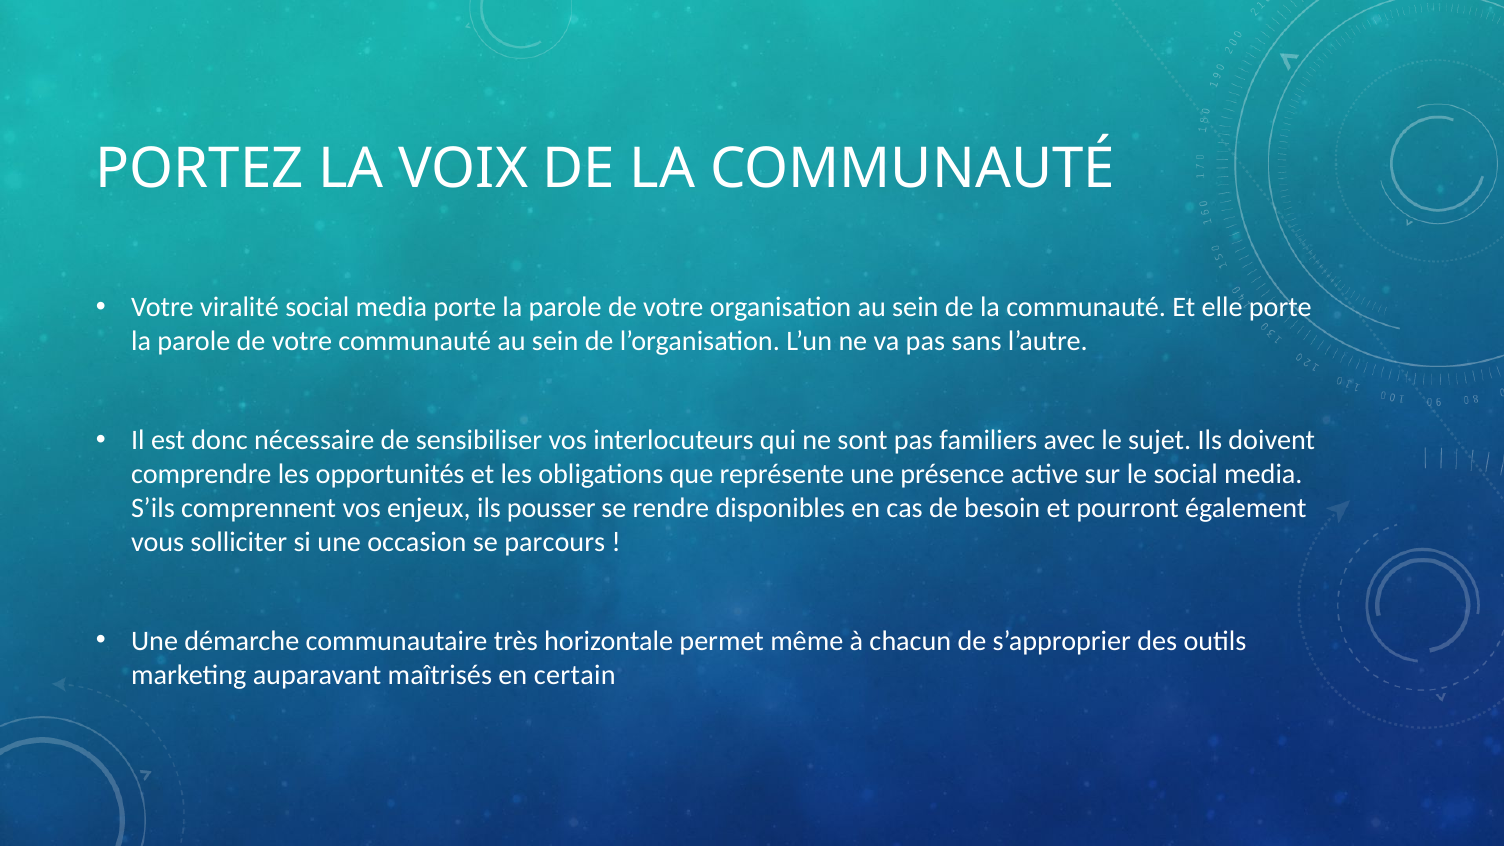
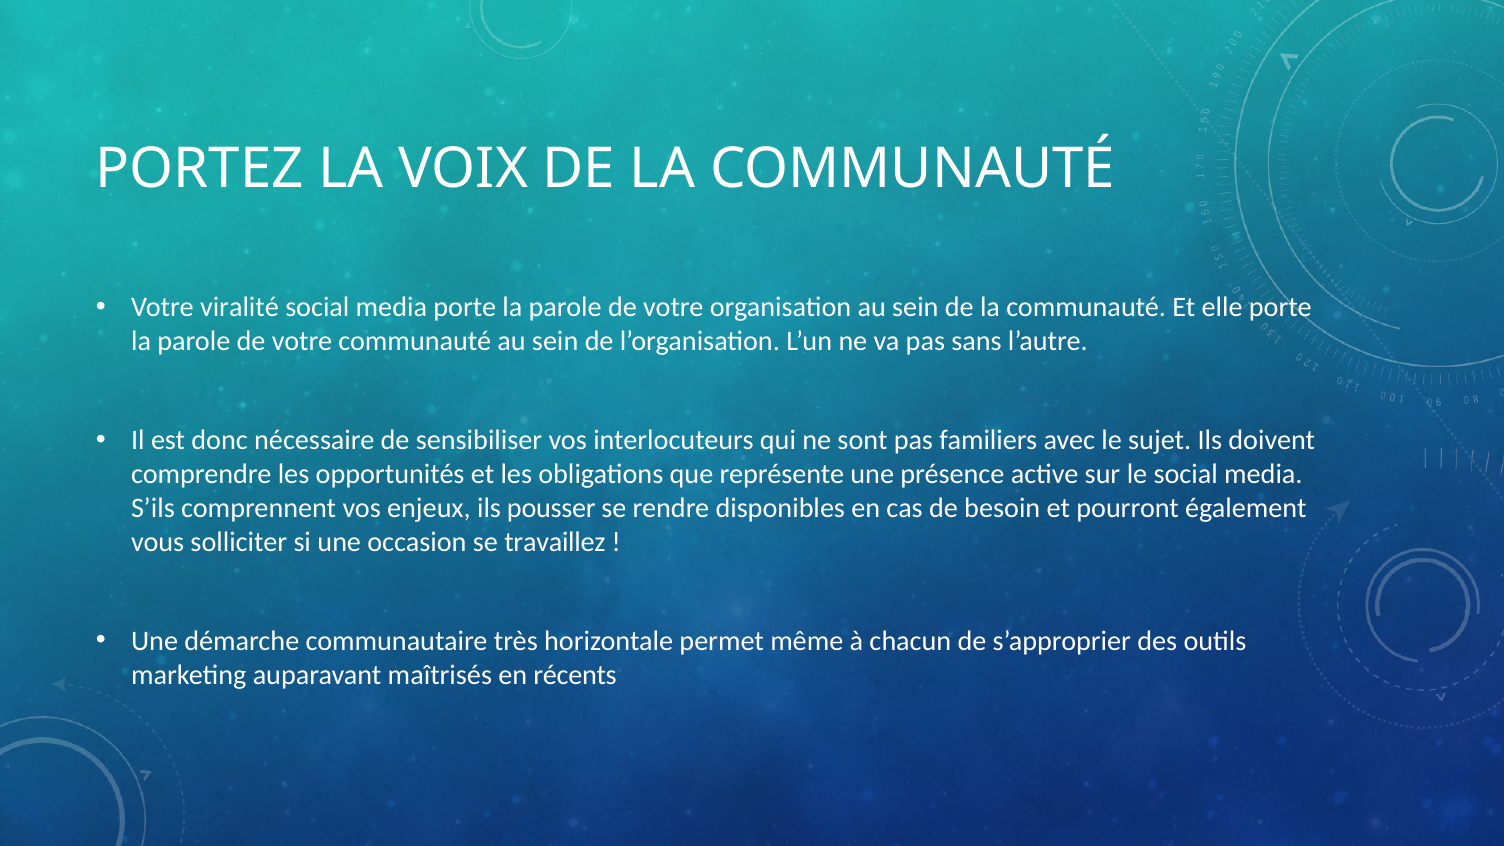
parcours: parcours -> travaillez (555, 542)
certain: certain -> récents (575, 675)
